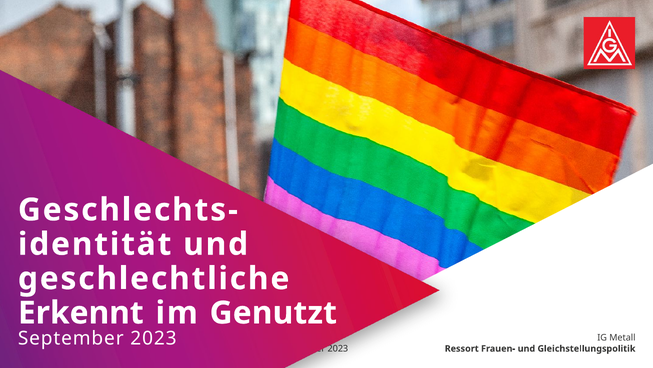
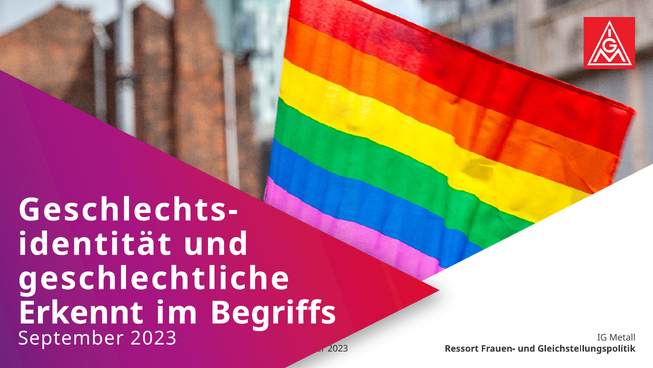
Genutzt: Genutzt -> Begriffs (273, 312)
